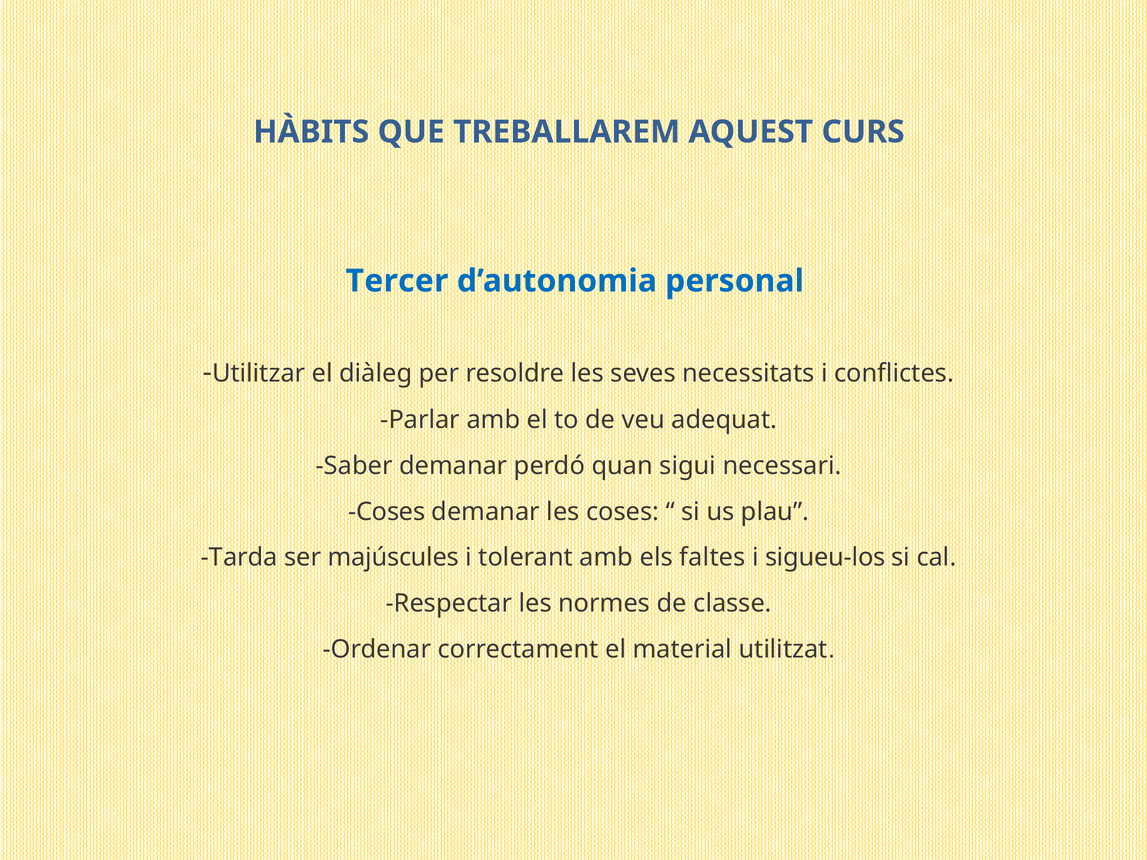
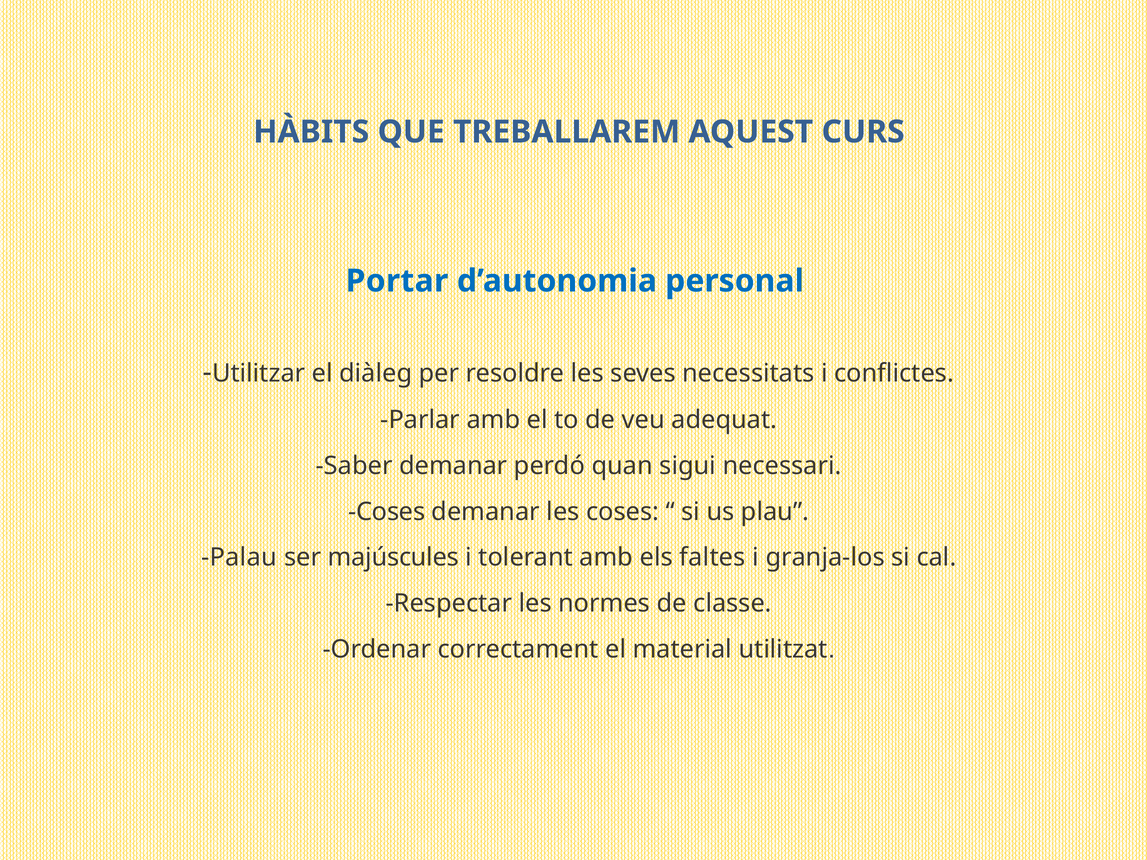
Tercer: Tercer -> Portar (397, 281)
Tarda: Tarda -> Palau (239, 558)
sigueu-los: sigueu-los -> granja-los (825, 558)
